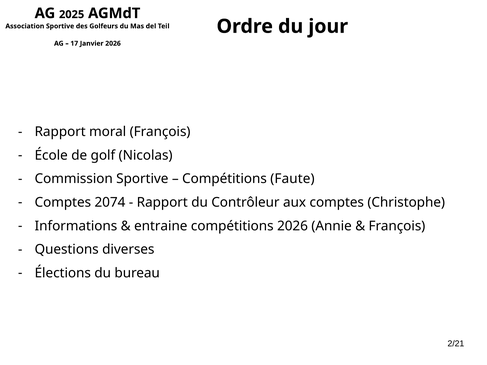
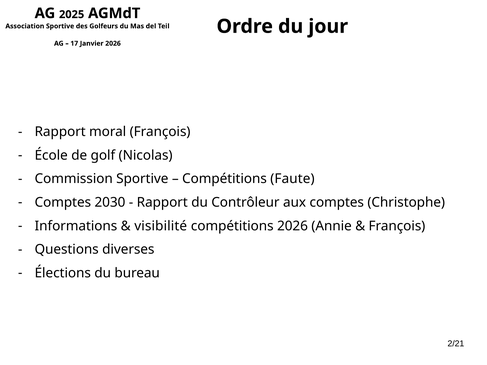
2074: 2074 -> 2030 (110, 202)
entraine: entraine -> visibilité (161, 226)
